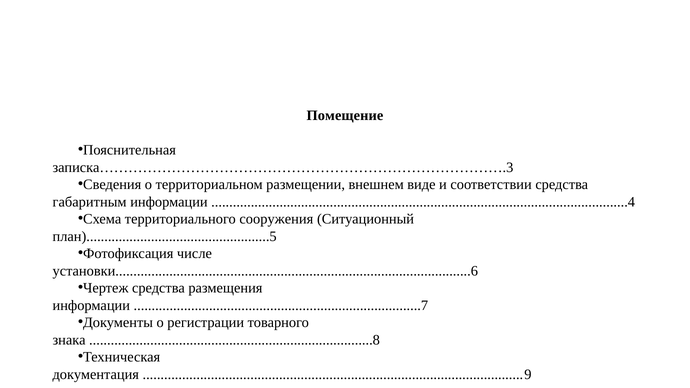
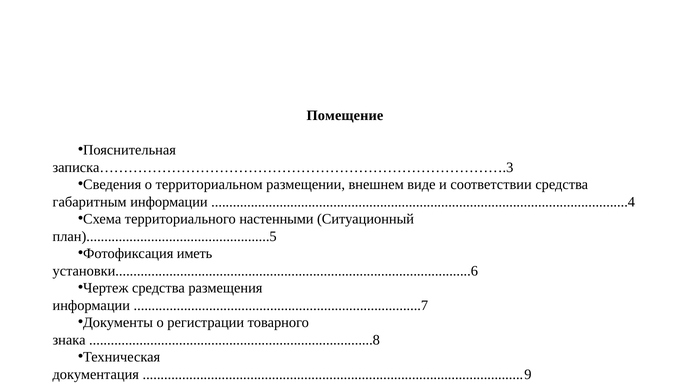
сооружения: сооружения -> настенными (276, 219)
числе: числе -> иметь (195, 254)
